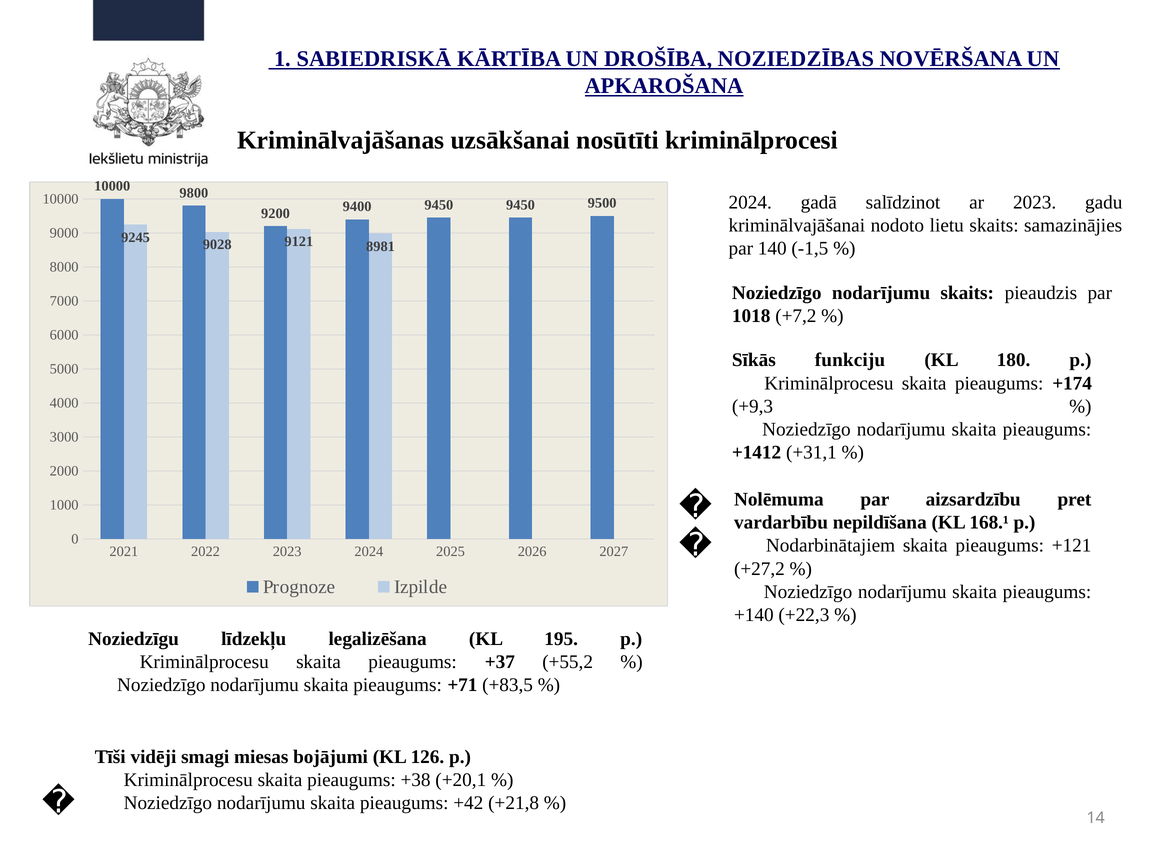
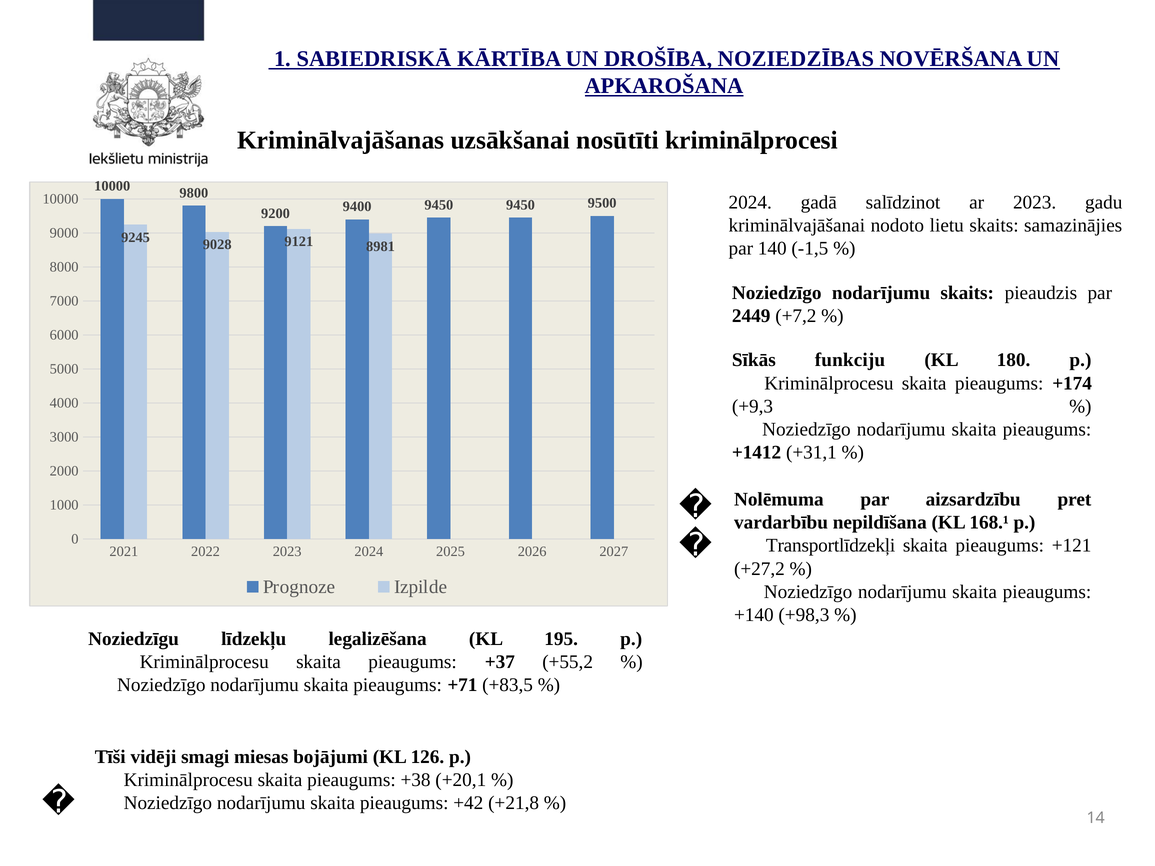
1018: 1018 -> 2449 (751, 316)
Nodarbinātajiem: Nodarbinātajiem -> Transportlīdzekļi (831, 546)
+22,3: +22,3 -> +98,3 (804, 615)
